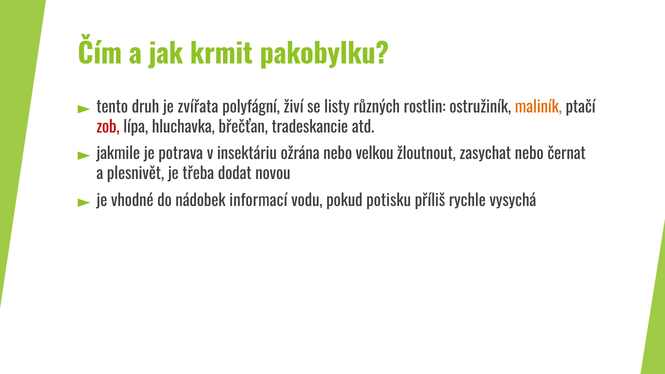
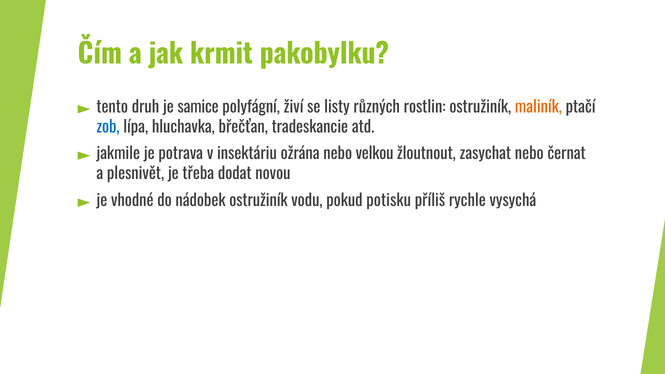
zvířata: zvířata -> samice (198, 107)
zob colour: red -> blue (108, 127)
nádobek informací: informací -> ostružiník (258, 201)
